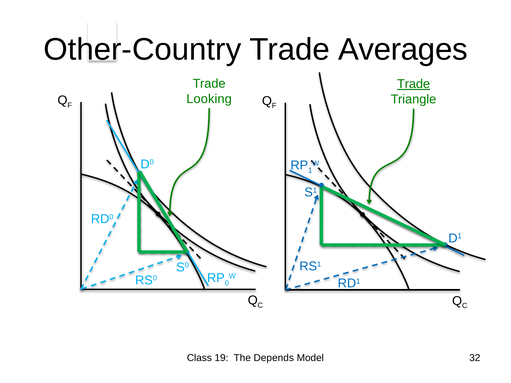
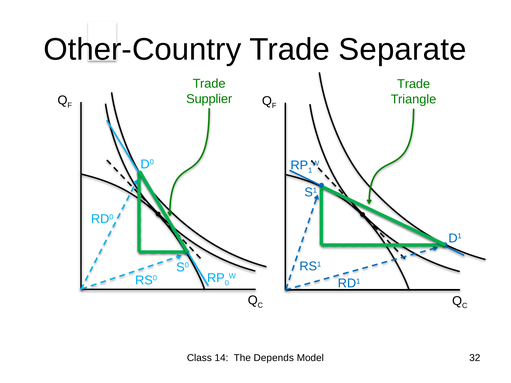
Averages: Averages -> Separate (403, 49)
Trade underline: present -> none (414, 84)
Looking: Looking -> Supplier (209, 99)
19: 19 -> 14 (221, 358)
